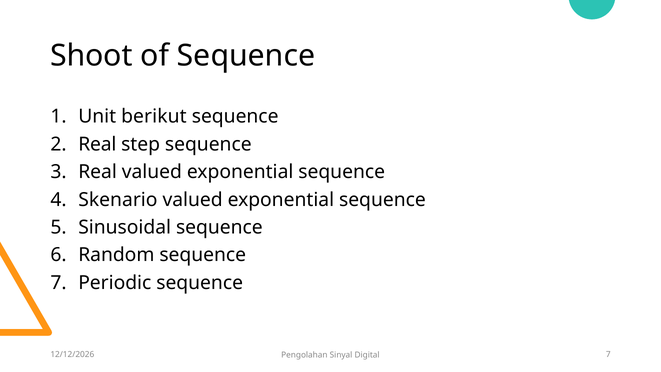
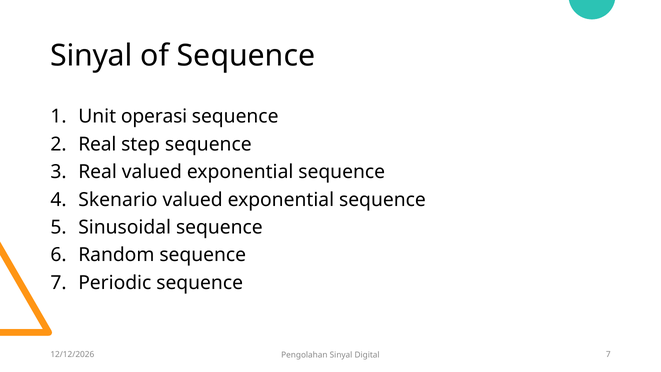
Shoot: Shoot -> Sinyal (91, 56)
berikut: berikut -> operasi (154, 116)
